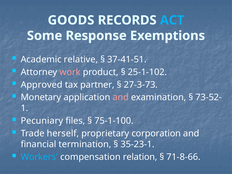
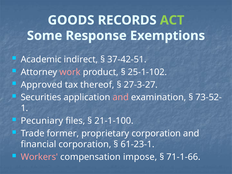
ACT colour: light blue -> light green (172, 20)
relative: relative -> indirect (81, 59)
37-41-51: 37-41-51 -> 37-42-51 (127, 59)
partner: partner -> thereof (97, 85)
27-3-73: 27-3-73 -> 27-3-27 (141, 85)
Monetary: Monetary -> Securities (41, 97)
75-1-100: 75-1-100 -> 21-1-100 (114, 121)
herself: herself -> former (63, 133)
financial termination: termination -> corporation (85, 144)
35-23-1: 35-23-1 -> 61-23-1 (138, 144)
Workers colour: light blue -> pink (39, 157)
relation: relation -> impose (140, 157)
71-8-66: 71-8-66 -> 71-1-66 (183, 157)
